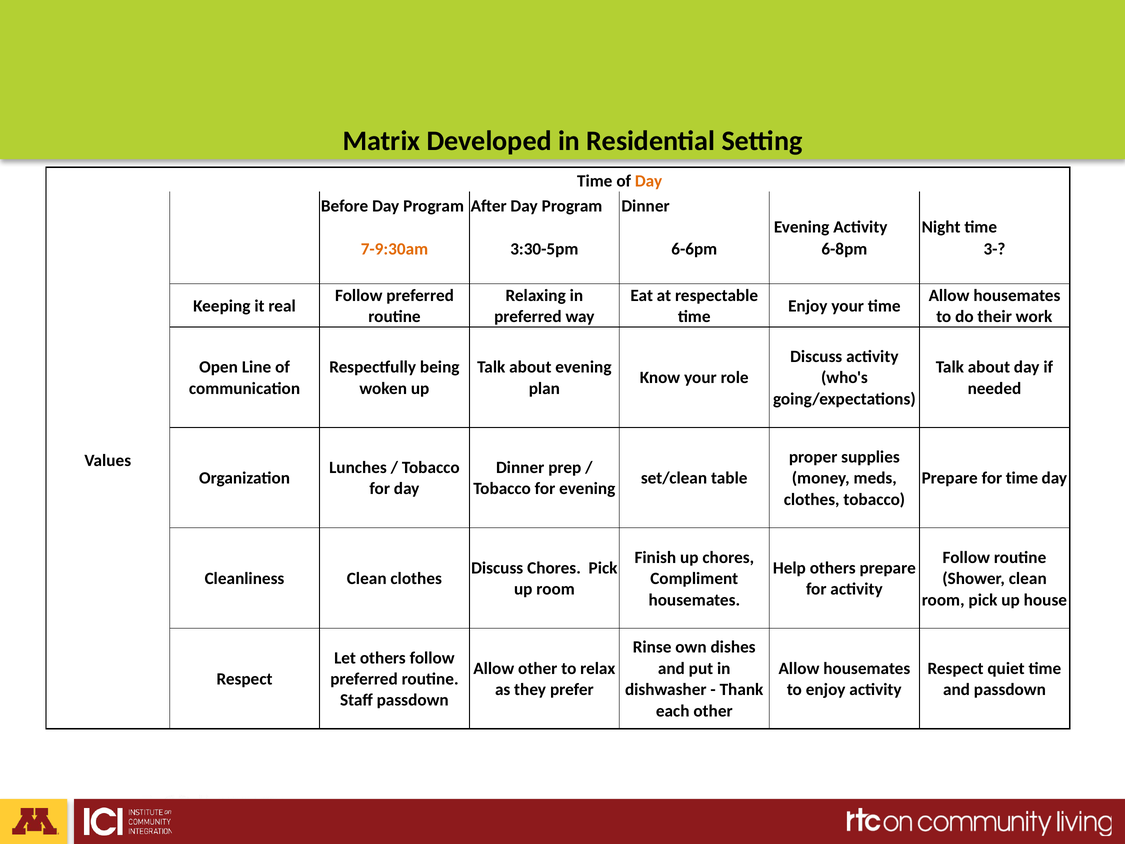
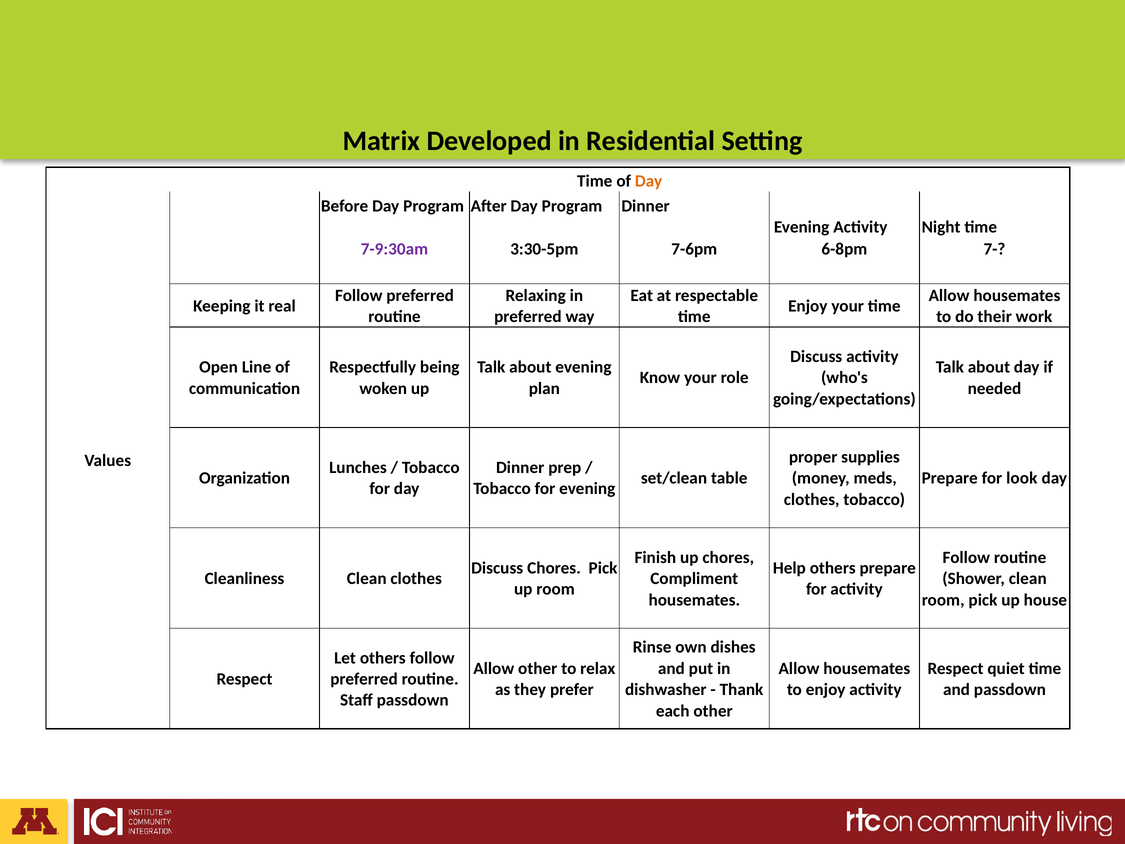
7-9:30am colour: orange -> purple (394, 249)
6-6pm: 6-6pm -> 7-6pm (694, 249)
3-: 3- -> 7- (995, 249)
for time: time -> look (1022, 478)
